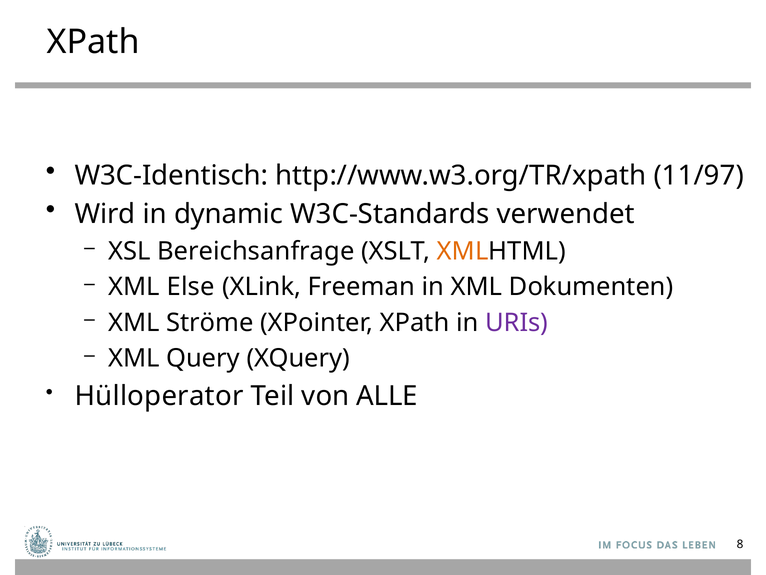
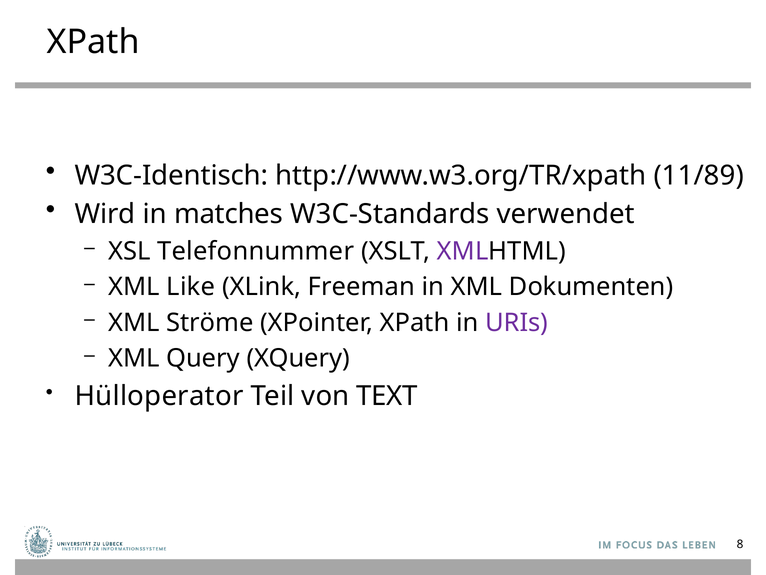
11/97: 11/97 -> 11/89 (699, 175)
dynamic: dynamic -> matches (229, 214)
Bereichsanfrage: Bereichsanfrage -> Telefonnummer (256, 251)
XML colour: orange -> purple (463, 251)
Else: Else -> Like (191, 287)
ALLE: ALLE -> TEXT (387, 396)
